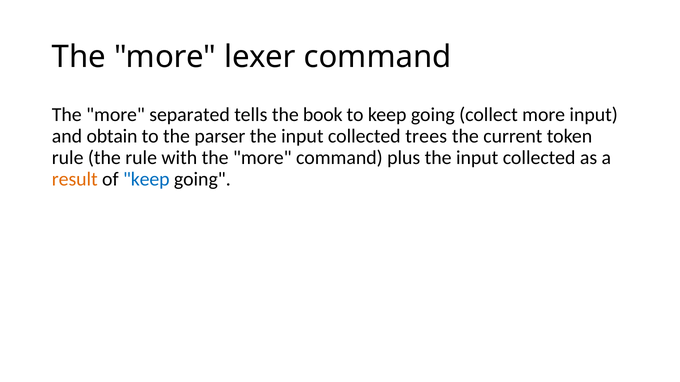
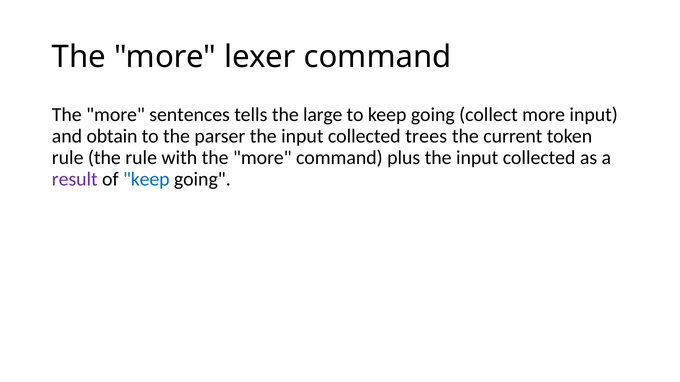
separated: separated -> sentences (190, 115)
book: book -> large (323, 115)
result colour: orange -> purple (75, 179)
